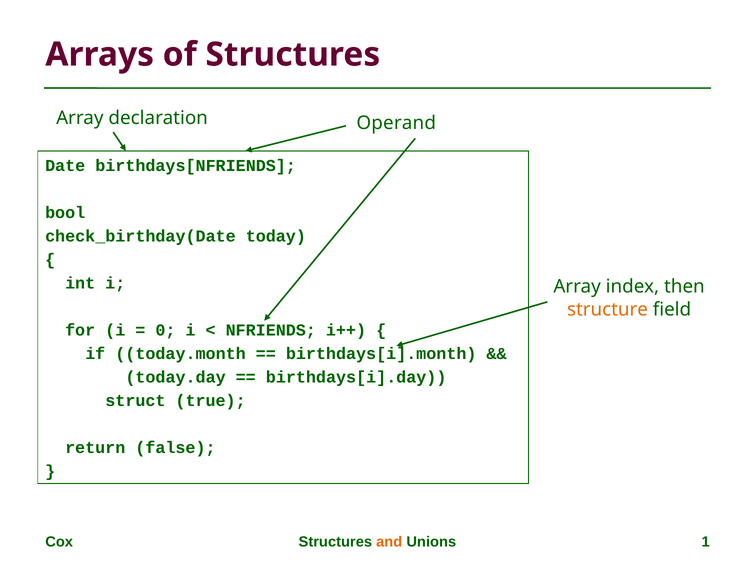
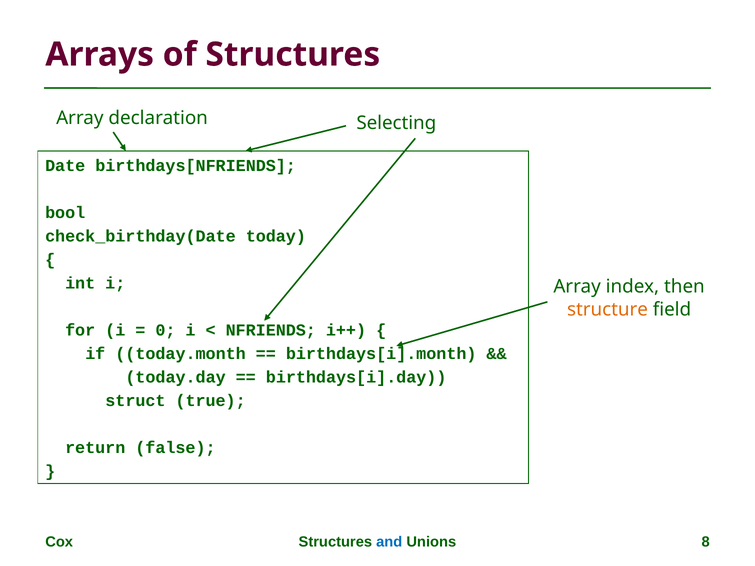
Operand: Operand -> Selecting (396, 123)
and colour: orange -> blue (389, 542)
1: 1 -> 8 (706, 542)
